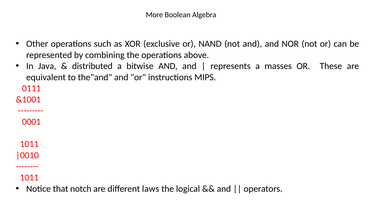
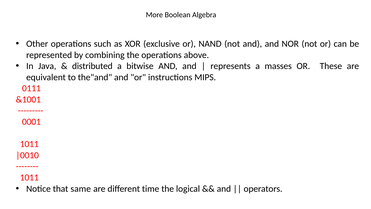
notch: notch -> same (81, 188)
laws: laws -> time (151, 188)
